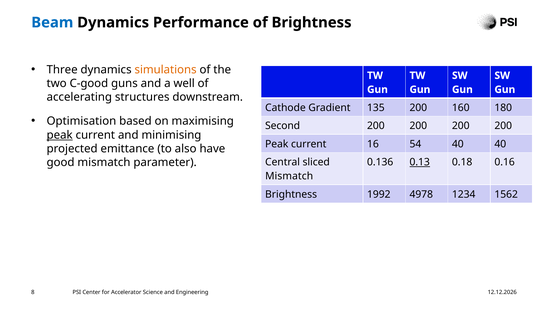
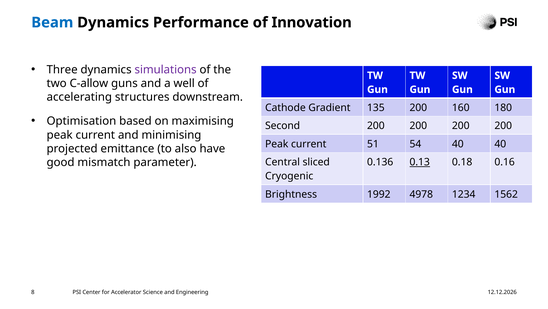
of Brightness: Brightness -> Innovation (312, 22)
simulations colour: orange -> purple (166, 70)
C-good: C-good -> C-allow (89, 83)
peak underline: present -> none (60, 135)
16: 16 -> 51 (373, 144)
Mismatch: Mismatch -> Cryogenic (289, 176)
